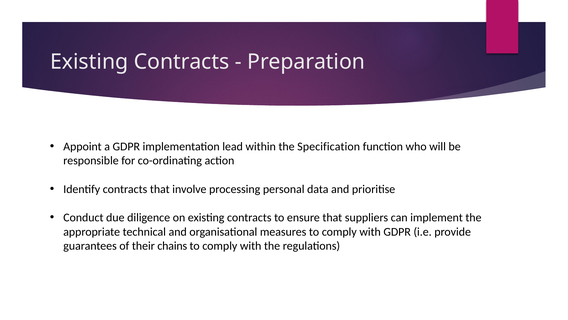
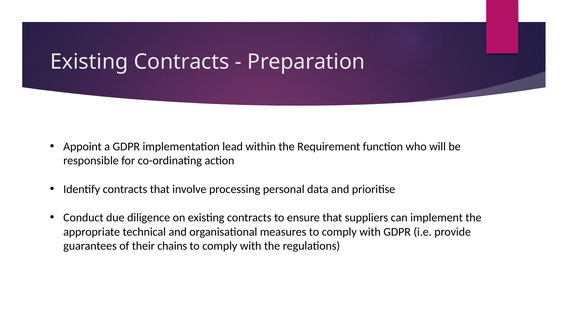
Specification: Specification -> Requirement (329, 146)
